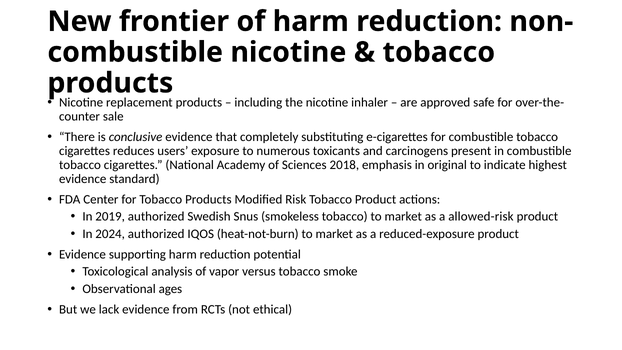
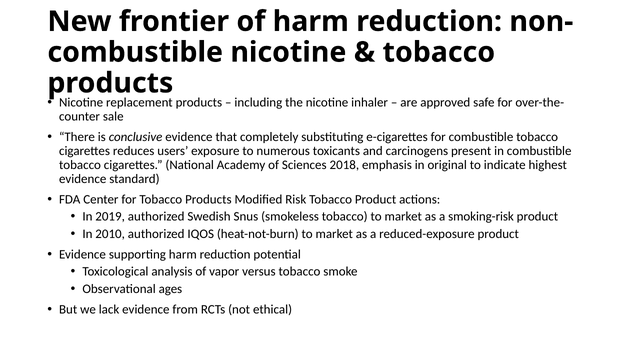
allowed-risk: allowed-risk -> smoking-risk (481, 217)
2024: 2024 -> 2010 (110, 234)
